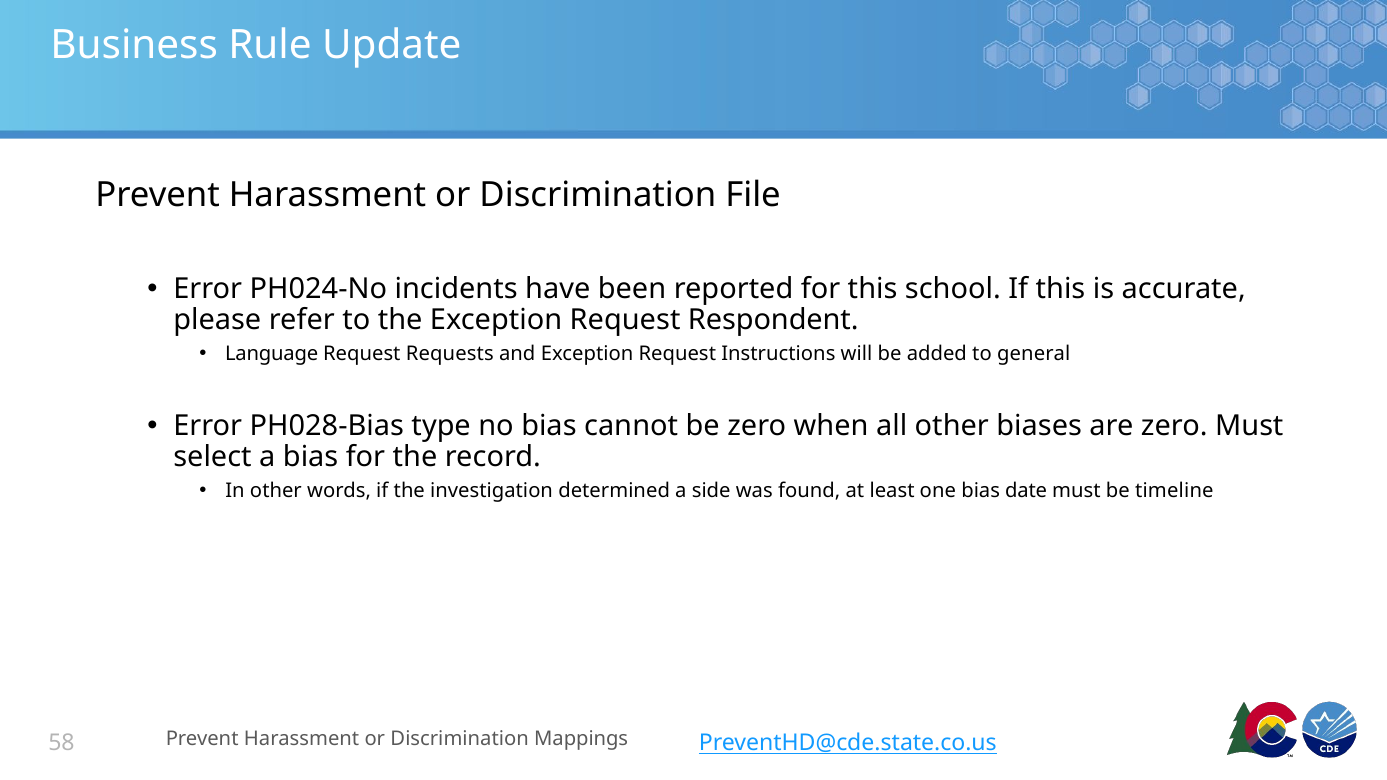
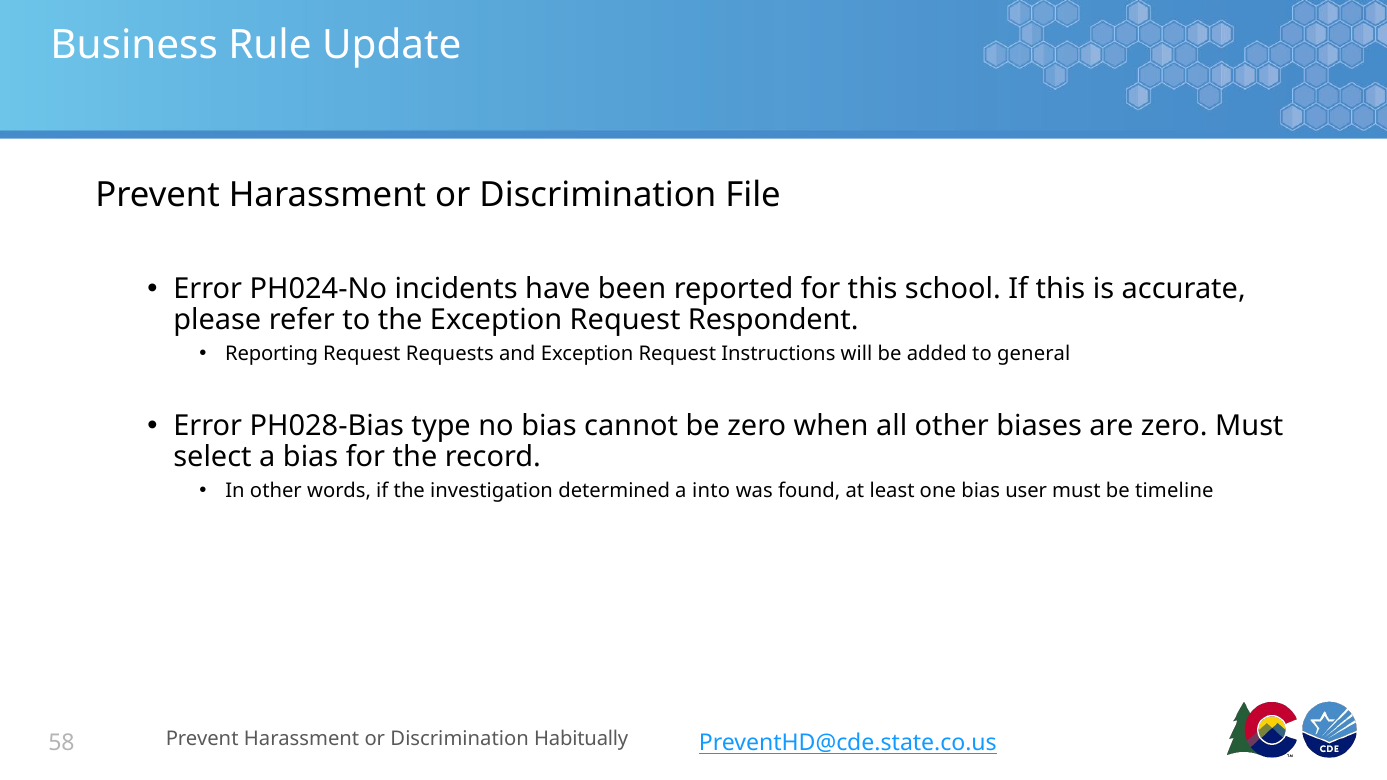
Language: Language -> Reporting (272, 354)
side: side -> into (711, 491)
date: date -> user (1026, 491)
Mappings: Mappings -> Habitually (581, 739)
